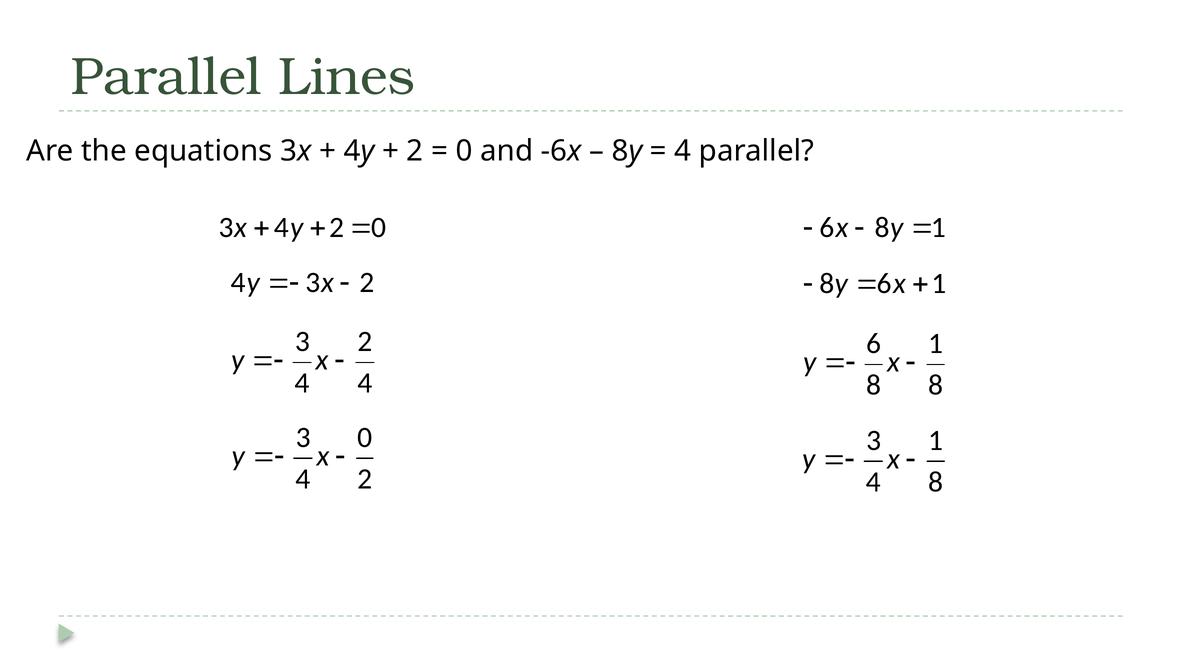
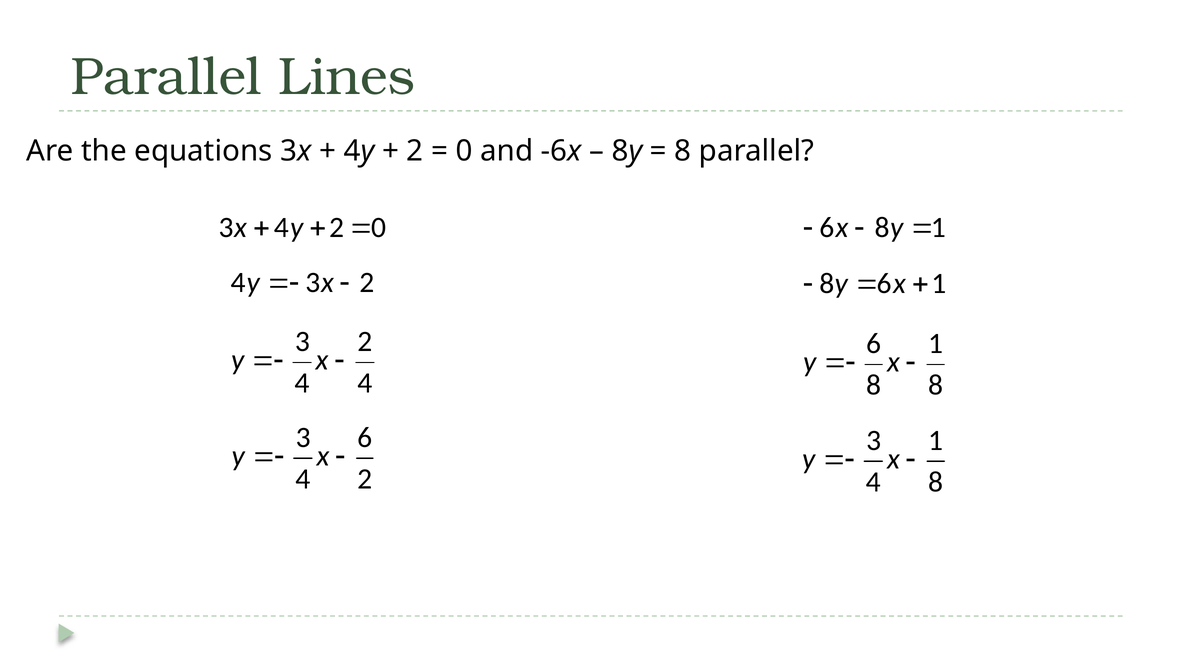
4: 4 -> 8 (683, 151)
0: 0 -> 6 (365, 437)
